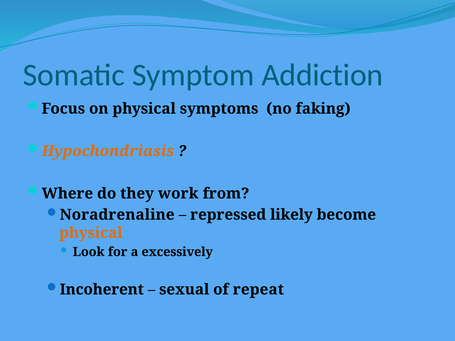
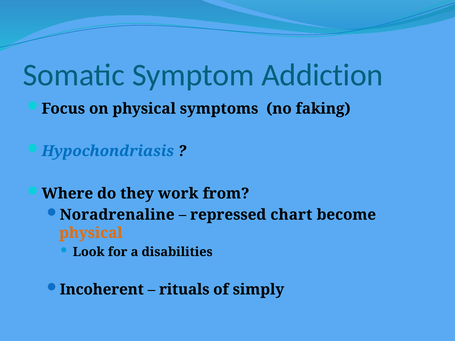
Hypochondriasis colour: orange -> blue (108, 151)
likely: likely -> chart (291, 215)
excessively: excessively -> disabilities (177, 252)
sexual: sexual -> rituals (184, 290)
repeat: repeat -> simply (258, 290)
